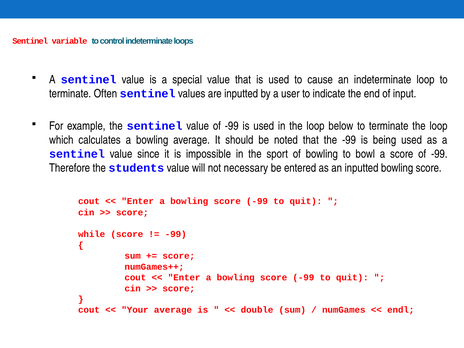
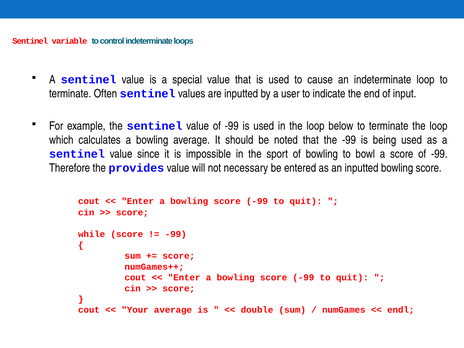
students: students -> provides (136, 168)
